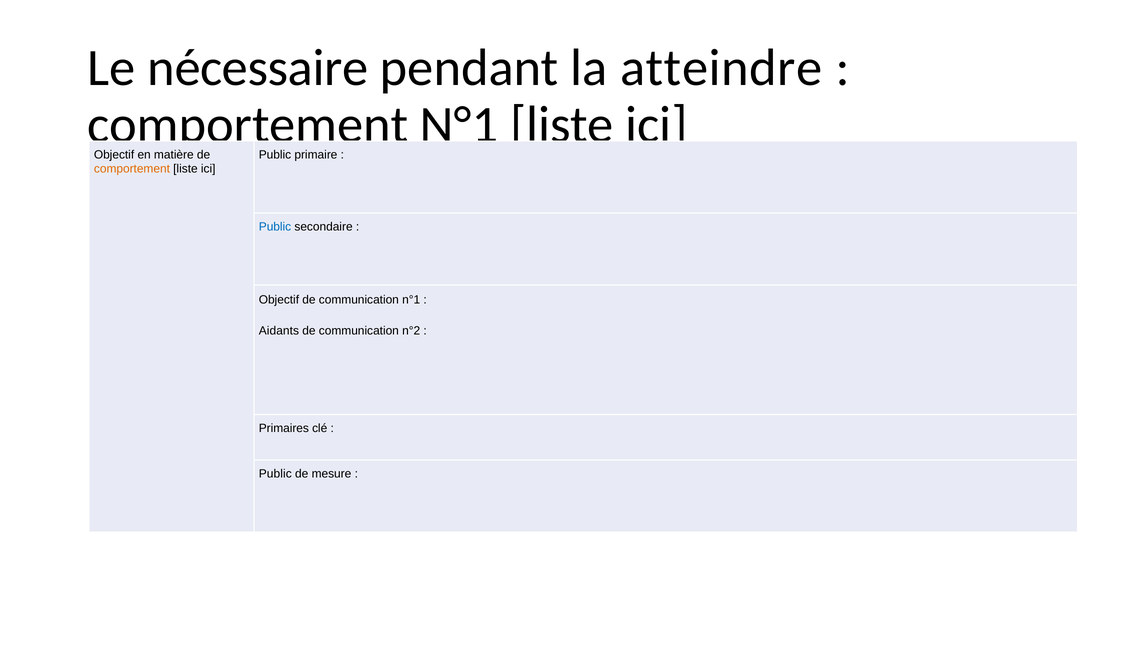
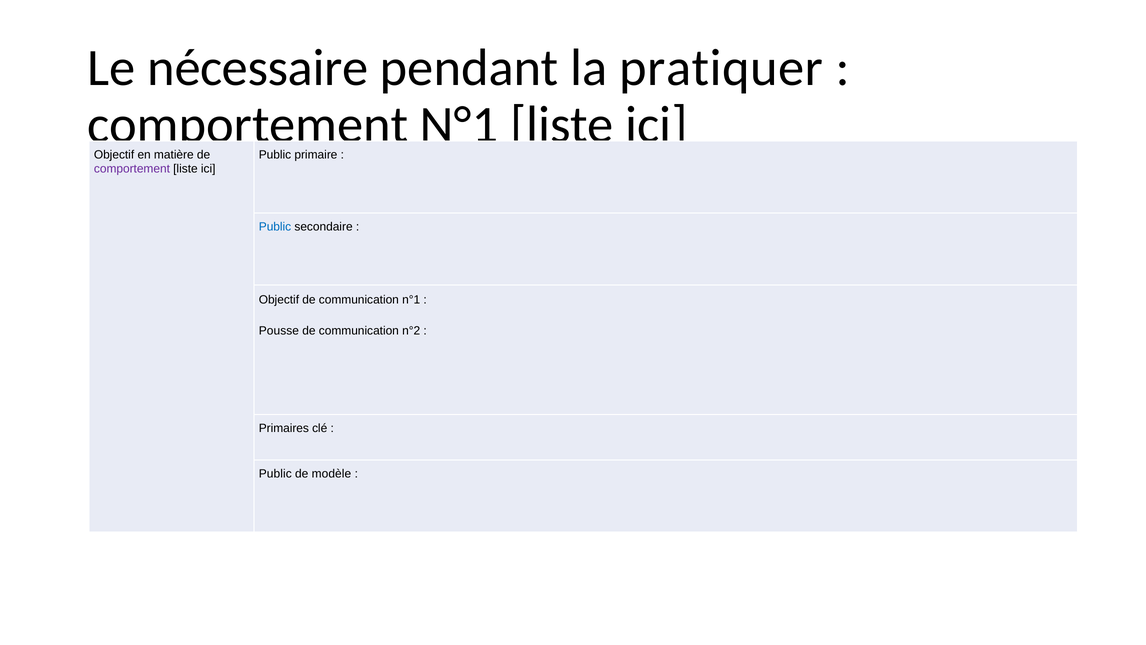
atteindre: atteindre -> pratiquer (721, 68)
comportement colour: orange -> purple (132, 169)
Aidants: Aidants -> Pousse (279, 330)
mesure: mesure -> modèle (331, 473)
